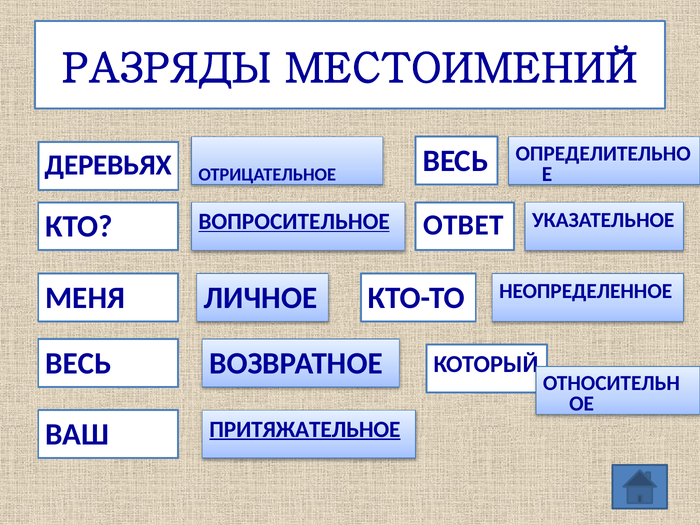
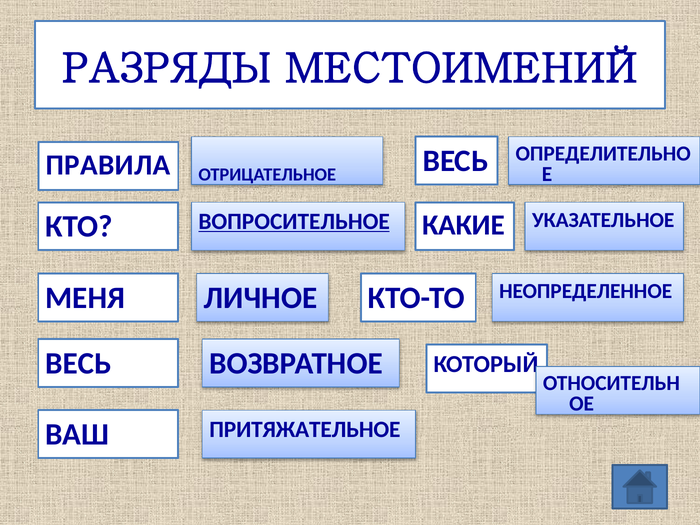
ДЕРЕВЬЯХ: ДЕРЕВЬЯХ -> ПРАВИЛА (108, 165)
ОТВЕТ: ОТВЕТ -> КАКИЕ (464, 225)
ПРИТЯЖАТЕЛЬНОЕ underline: present -> none (305, 429)
